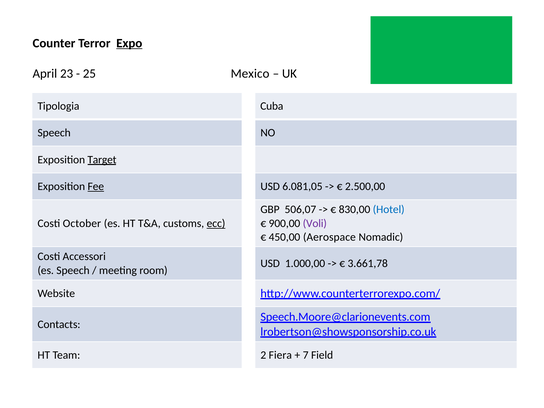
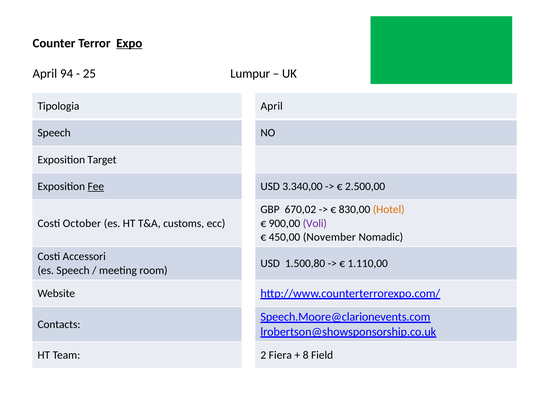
23: 23 -> 94 (67, 74)
Mexico: Mexico -> Lumpur (250, 74)
Tipologia Cuba: Cuba -> April (272, 106)
Target underline: present -> none (102, 160)
6.081,05: 6.081,05 -> 3.340,00 (302, 186)
506,07: 506,07 -> 670,02 (300, 209)
Hotel colour: blue -> orange (389, 209)
ecc underline: present -> none (216, 223)
Aerospace: Aerospace -> November (329, 237)
1.000,00: 1.000,00 -> 1.500,80 (305, 263)
3.661,78: 3.661,78 -> 1.110,00 (368, 263)
7: 7 -> 8 (306, 355)
